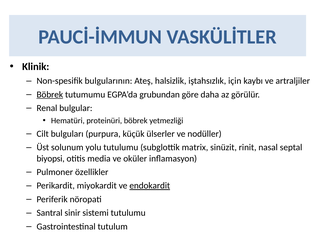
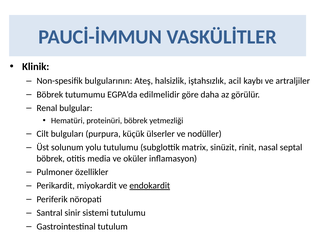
için: için -> acil (235, 81)
Böbrek underline: present -> none (50, 94)
grubundan: grubundan -> edilmelidir (160, 94)
biyopsi: biyopsi -> böbrek (51, 158)
